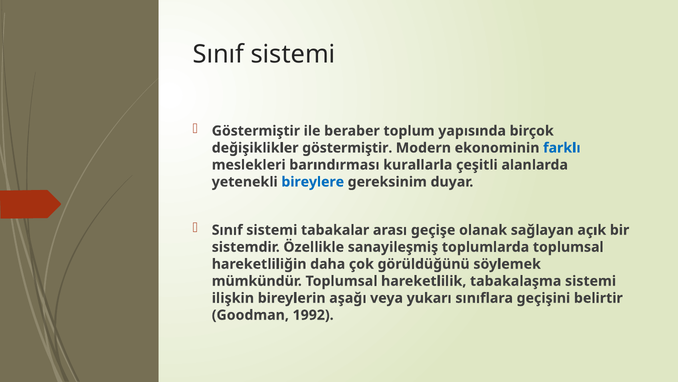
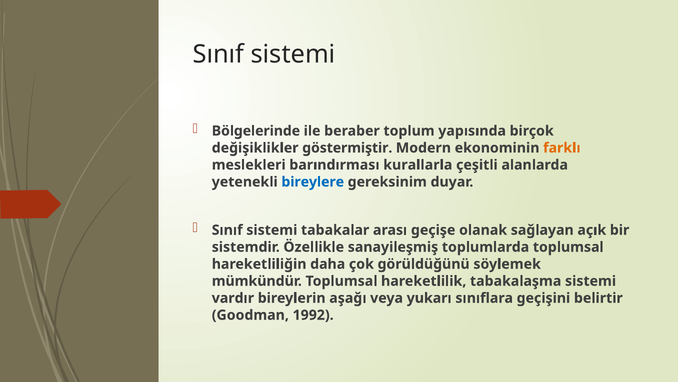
Göstermiştir: Göstermiştir -> Bölgelerinde (256, 131)
farklı colour: blue -> orange (562, 148)
ilişkin: ilişkin -> vardır (233, 298)
